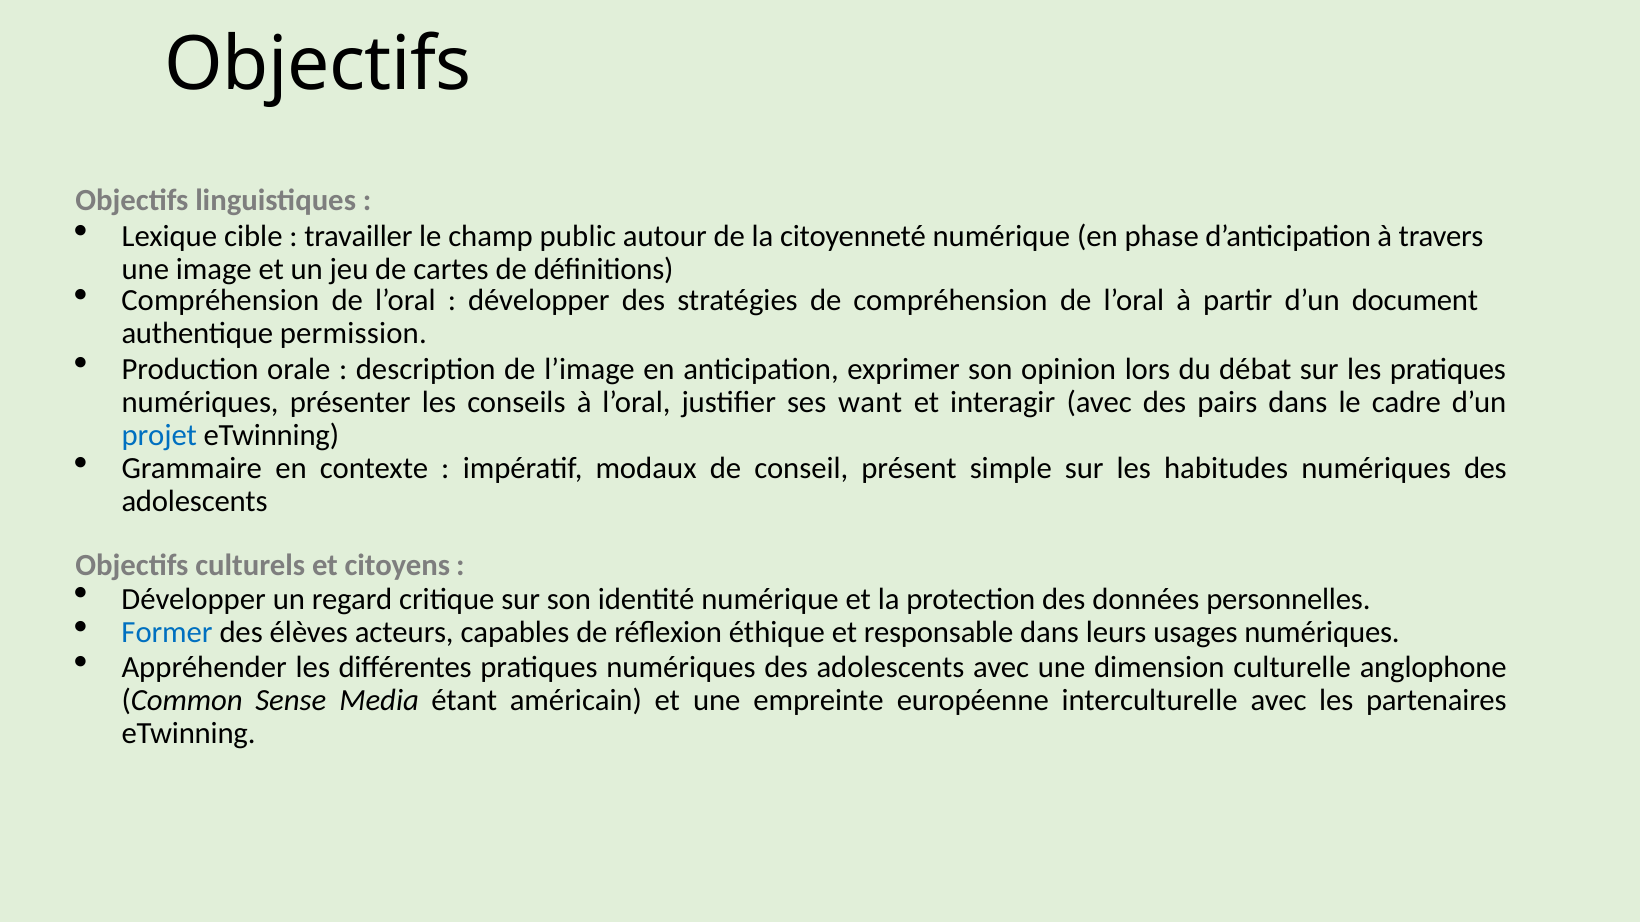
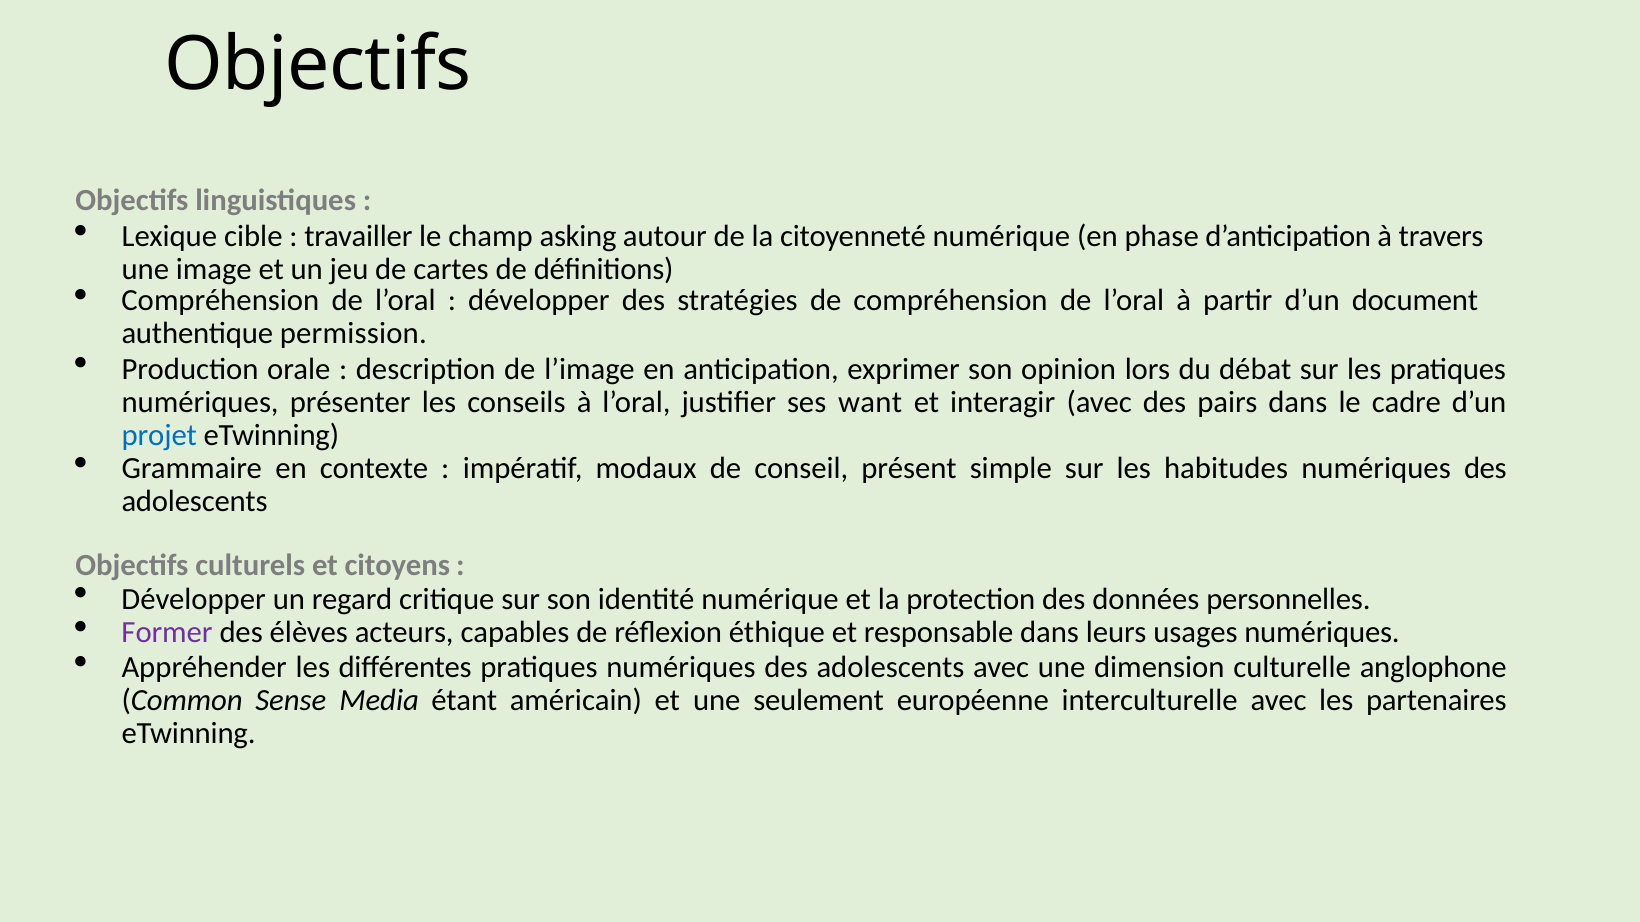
public: public -> asking (578, 236)
Former colour: blue -> purple (167, 632)
empreinte: empreinte -> seulement (819, 701)
